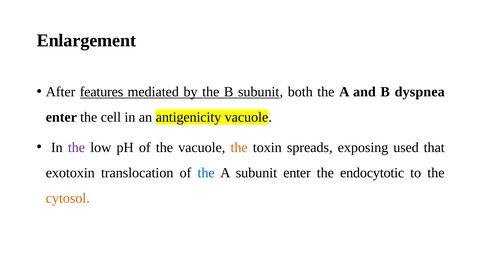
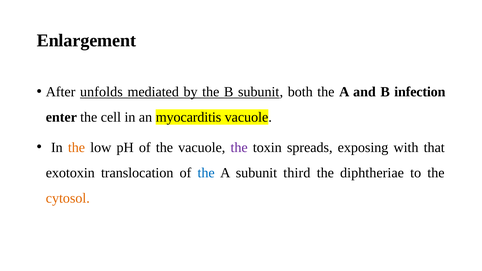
features: features -> unfolds (101, 92)
dyspnea: dyspnea -> infection (420, 92)
antigenicity: antigenicity -> myocarditis (189, 117)
the colour: purple -> orange (76, 148)
the colour: orange -> purple (239, 148)
used: used -> with (406, 148)
subunit enter: enter -> third (297, 173)
endocytotic: endocytotic -> diphtheriae (372, 173)
